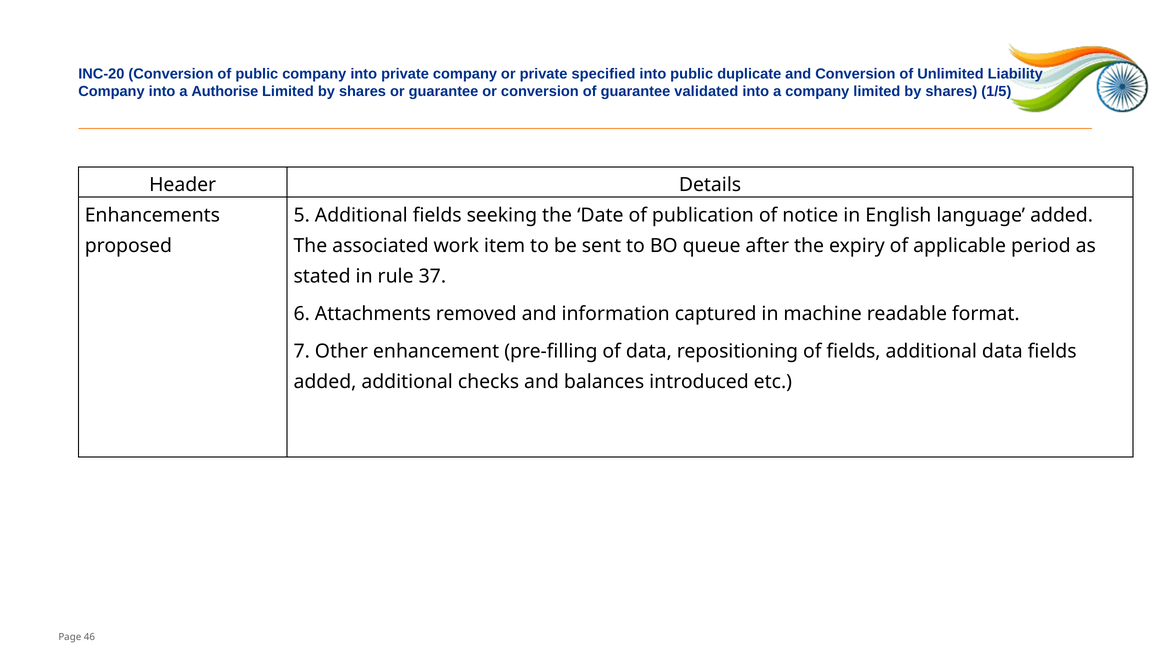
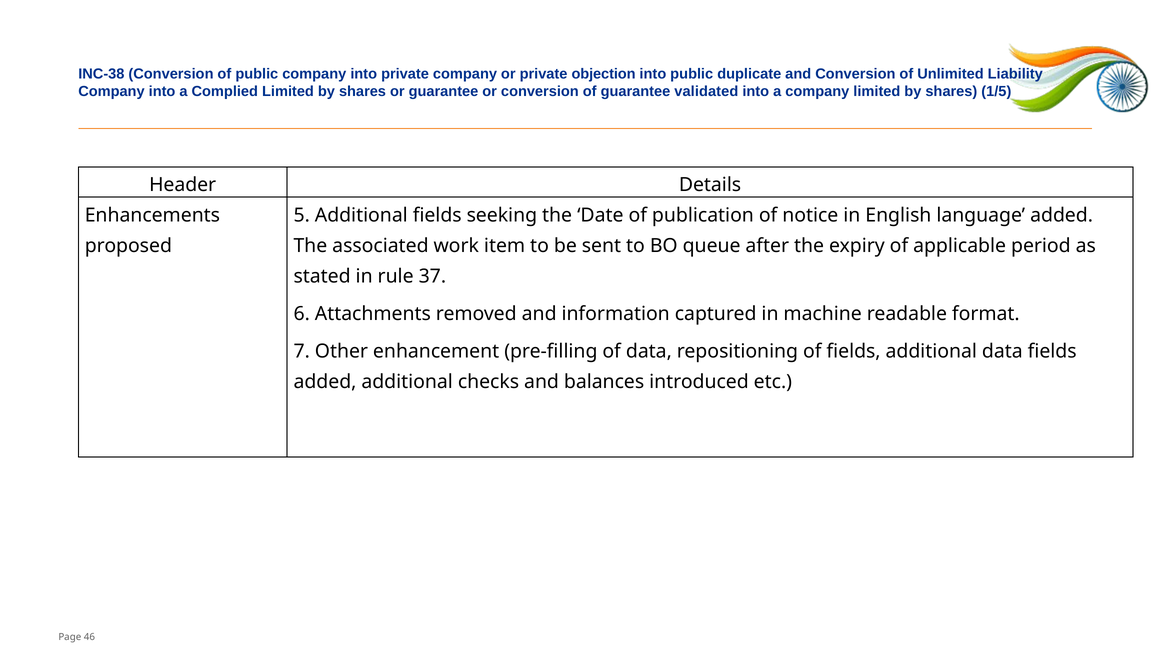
INC-20: INC-20 -> INC-38 (101, 74)
specified: specified -> objection (604, 74)
Authorise: Authorise -> Complied (225, 92)
